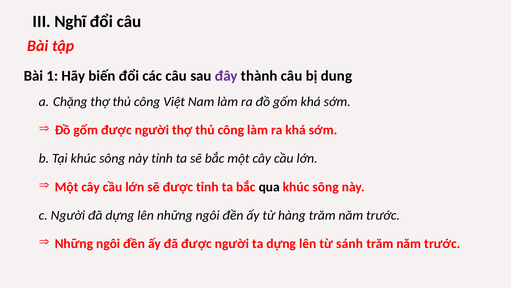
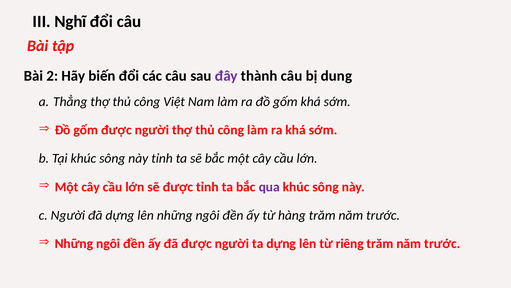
1: 1 -> 2 (52, 76)
Chặng: Chặng -> Thẳng (70, 102)
qua colour: black -> purple (269, 187)
sánh: sánh -> riêng (350, 243)
